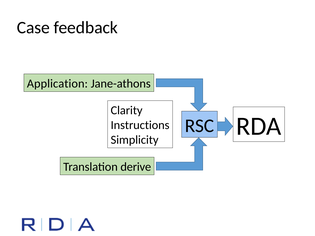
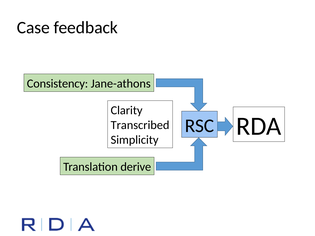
Application: Application -> Consistency (58, 84)
Instructions: Instructions -> Transcribed (140, 125)
